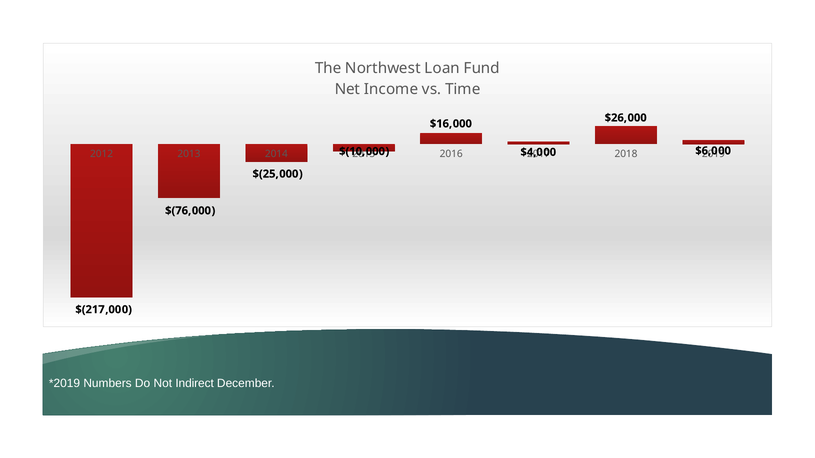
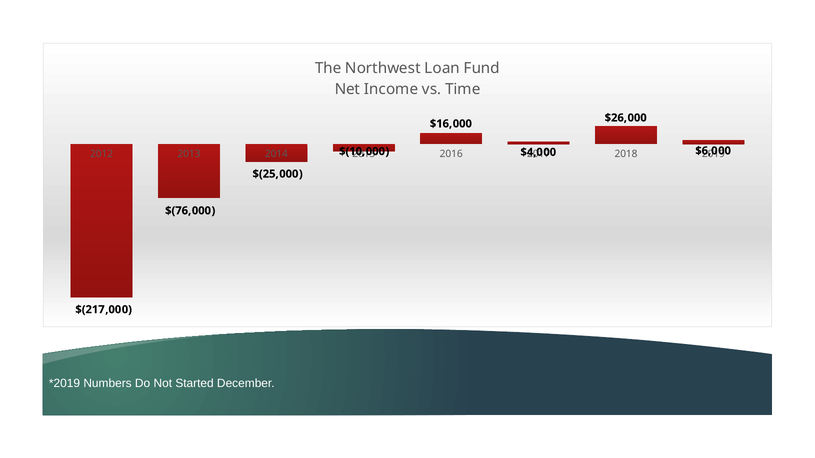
Indirect: Indirect -> Started (195, 384)
